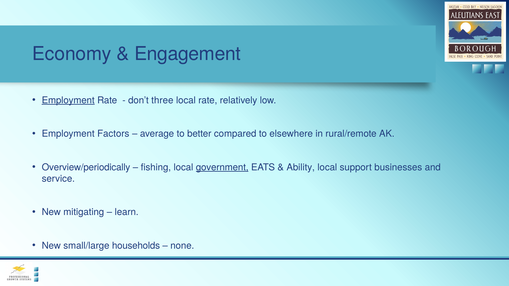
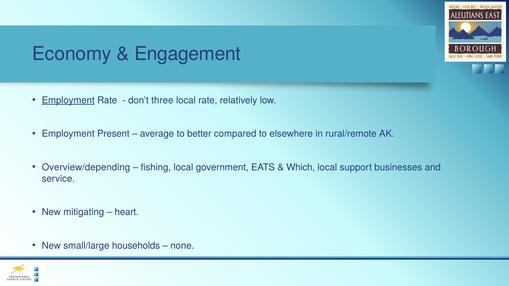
Factors: Factors -> Present (113, 134)
Overview/periodically: Overview/periodically -> Overview/depending (86, 167)
government underline: present -> none (222, 167)
Ability: Ability -> Which (301, 167)
learn: learn -> heart (127, 212)
